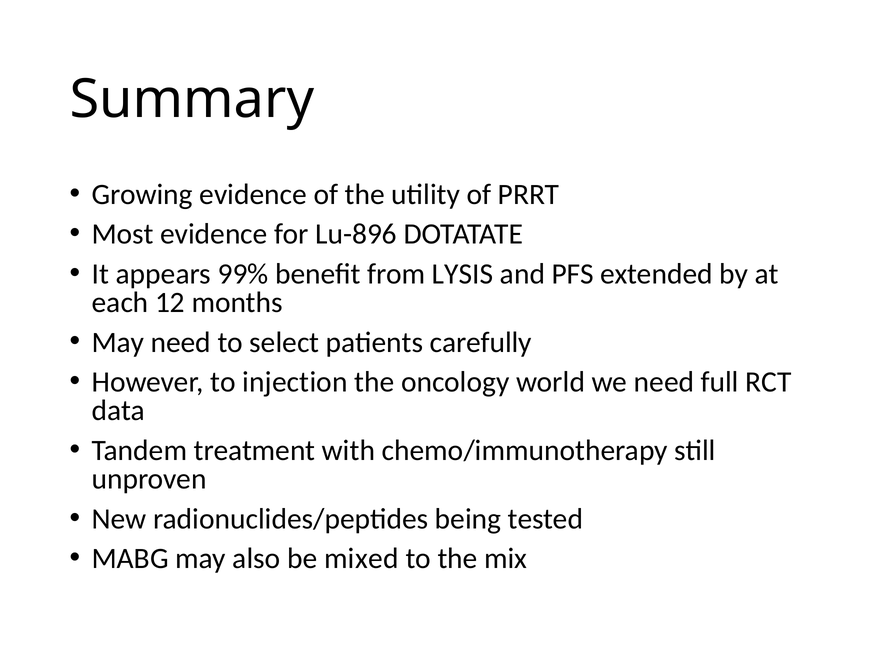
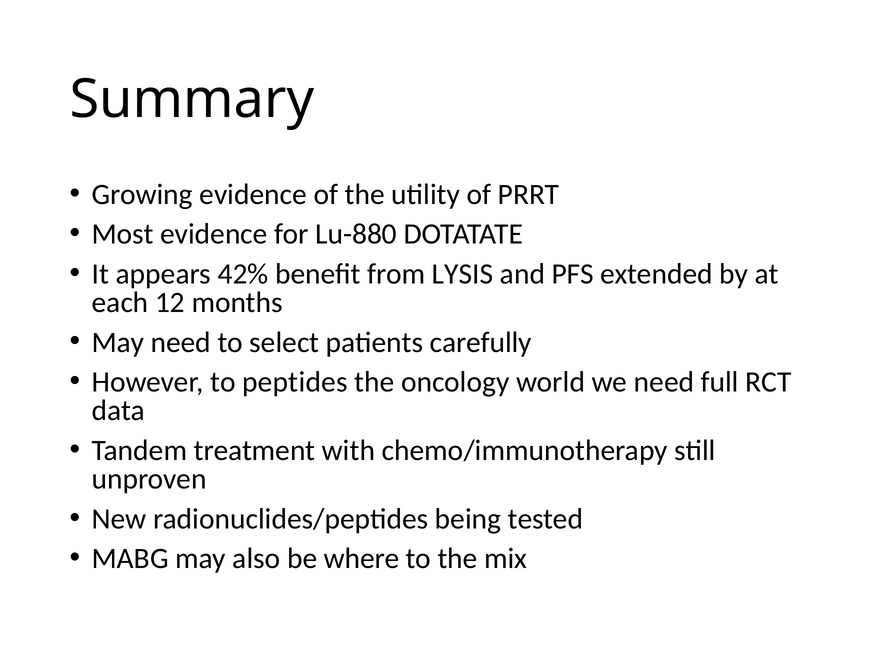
Lu-896: Lu-896 -> Lu-880 (356, 234)
99%: 99% -> 42% (243, 274)
injection: injection -> peptides (295, 382)
mixed: mixed -> where (362, 558)
